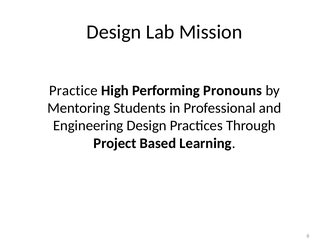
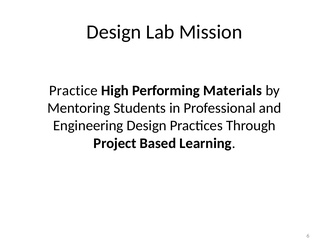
Pronouns: Pronouns -> Materials (233, 90)
